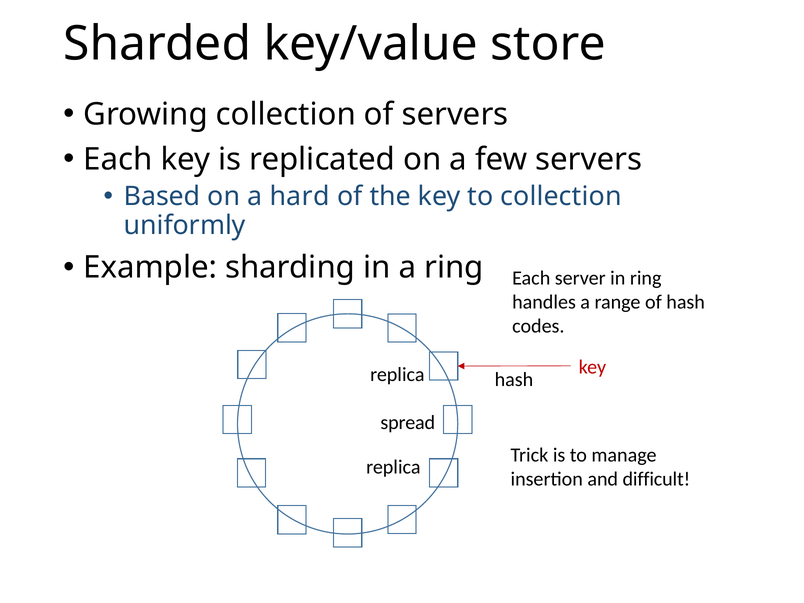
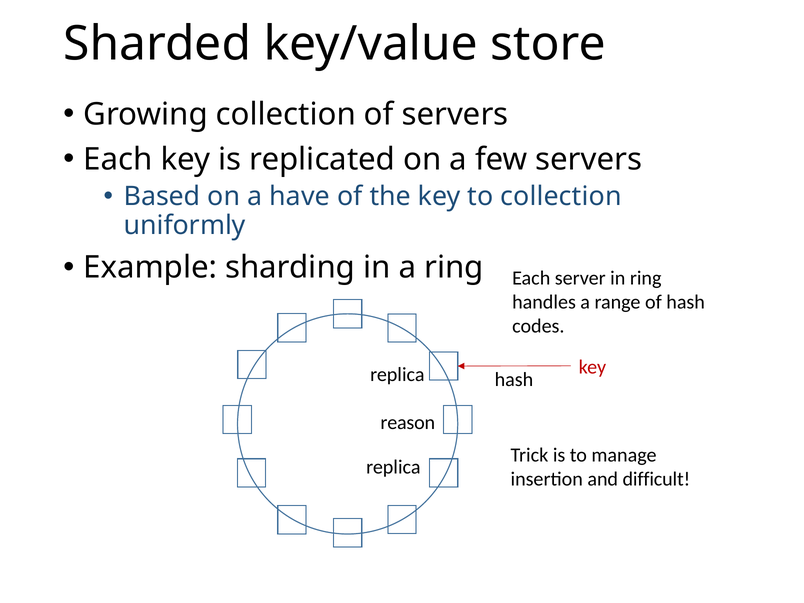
hard: hard -> have (300, 196)
spread: spread -> reason (408, 423)
